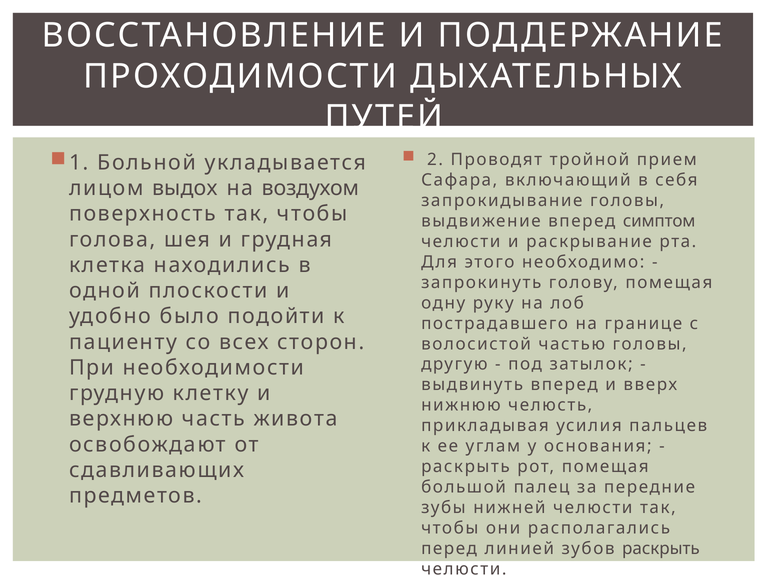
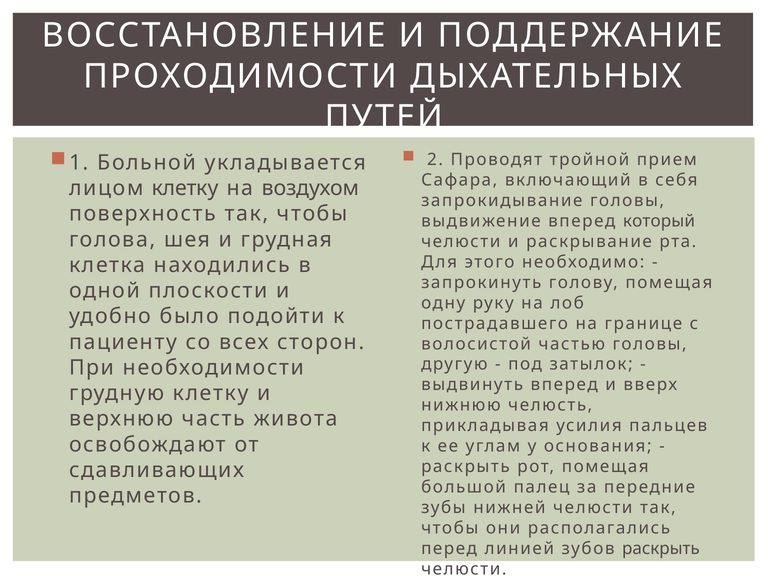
лицом выдох: выдох -> клетку (185, 188)
симптом: симптом -> который (659, 221)
